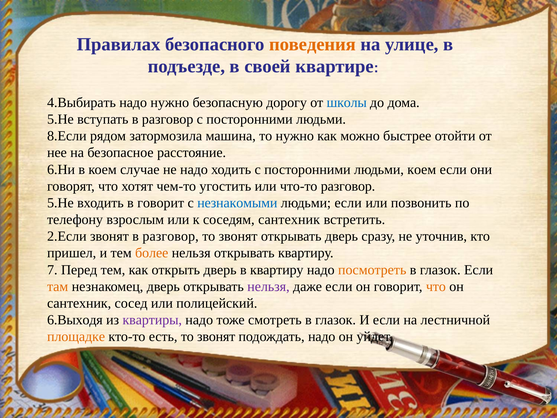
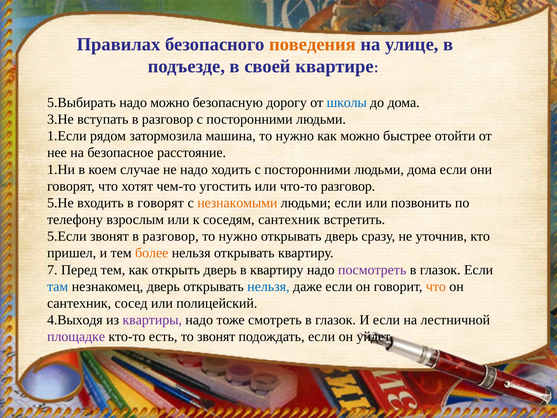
4.Выбирать: 4.Выбирать -> 5.Выбирать (82, 102)
надо нужно: нужно -> можно (170, 102)
5.Не: 5.Не -> 3.Не (60, 119)
8.Если: 8.Если -> 1.Если (67, 136)
6.Ни: 6.Ни -> 1.Ни (61, 169)
людьми коем: коем -> дома (422, 169)
в говорит: говорит -> говорят (161, 203)
незнакомыми colour: blue -> orange (237, 203)
2.Если: 2.Если -> 5.Если (67, 236)
звонят: звонят -> нужно (238, 236)
посмотреть colour: orange -> purple (372, 270)
там colour: orange -> blue (58, 286)
нельзя colour: purple -> blue (268, 286)
6.Выходя: 6.Выходя -> 4.Выходя (75, 320)
площадке colour: orange -> purple (76, 336)
подождать надо: надо -> если (322, 336)
